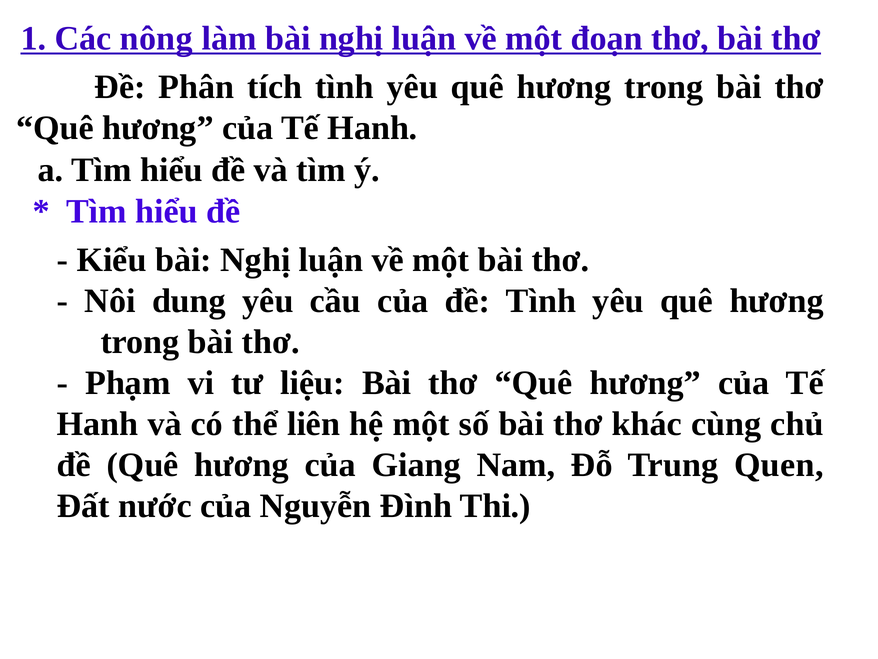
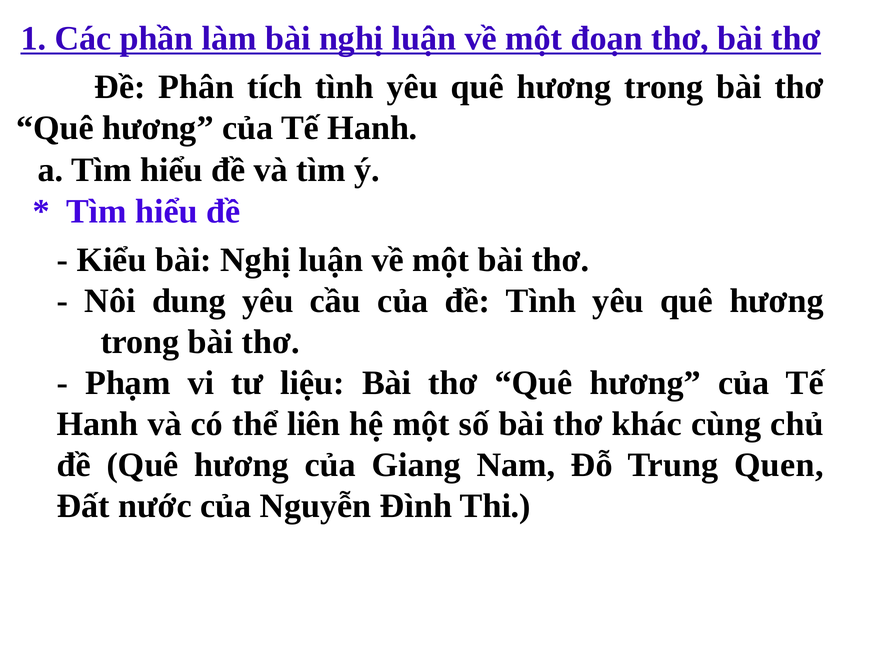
nông: nông -> phần (157, 38)
